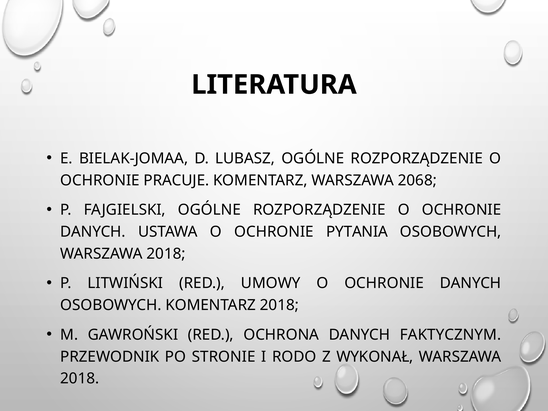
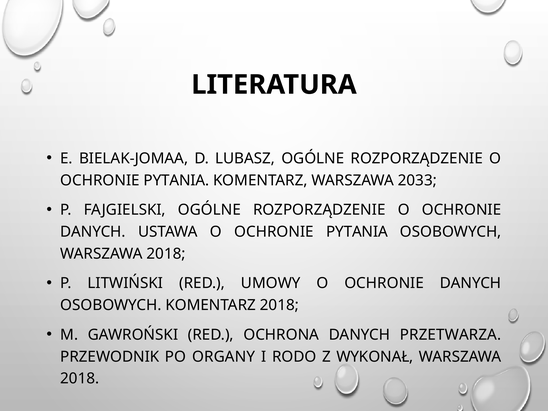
PRACUJE: PRACUJE -> PYTANIA (176, 180)
2068: 2068 -> 2033 (417, 180)
FAKTYCZNYM: FAKTYCZNYM -> PRZETWARZA (451, 335)
STRONIE: STRONIE -> ORGANY (224, 357)
